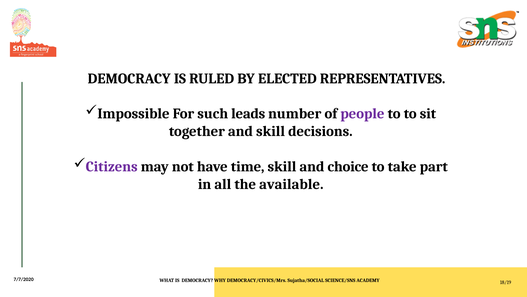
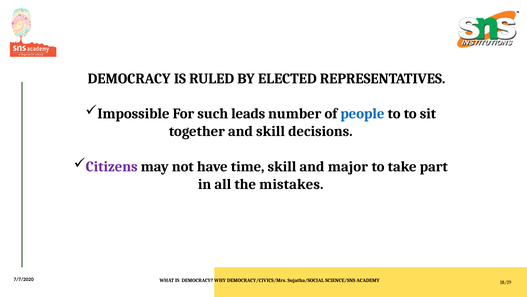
people colour: purple -> blue (362, 114)
choice: choice -> major (348, 166)
available: available -> mistakes (291, 184)
